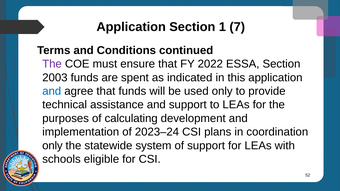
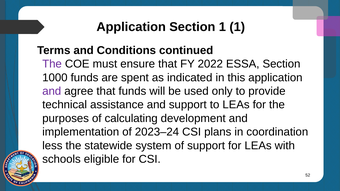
1 7: 7 -> 1 (237, 27)
2003: 2003 -> 1000 (55, 78)
and colour: blue -> purple (52, 91)
only: only -> less (52, 146)
